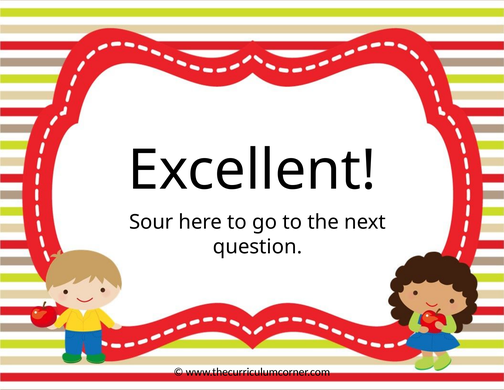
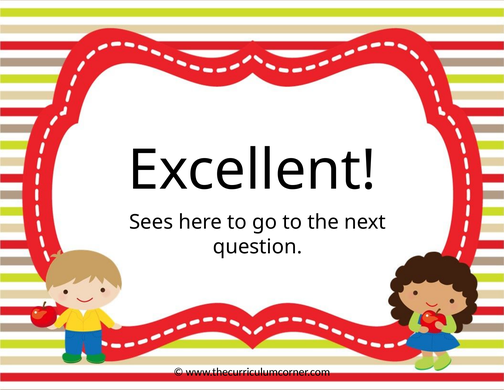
Sour: Sour -> Sees (151, 222)
